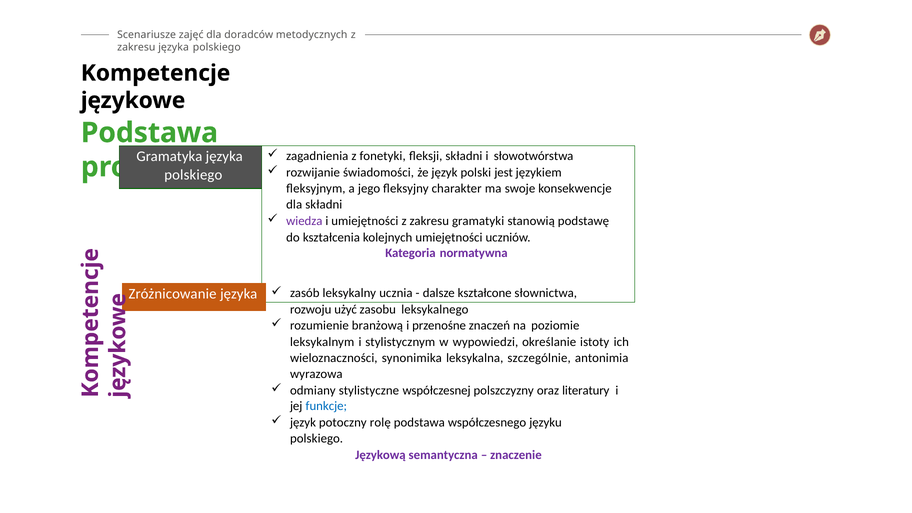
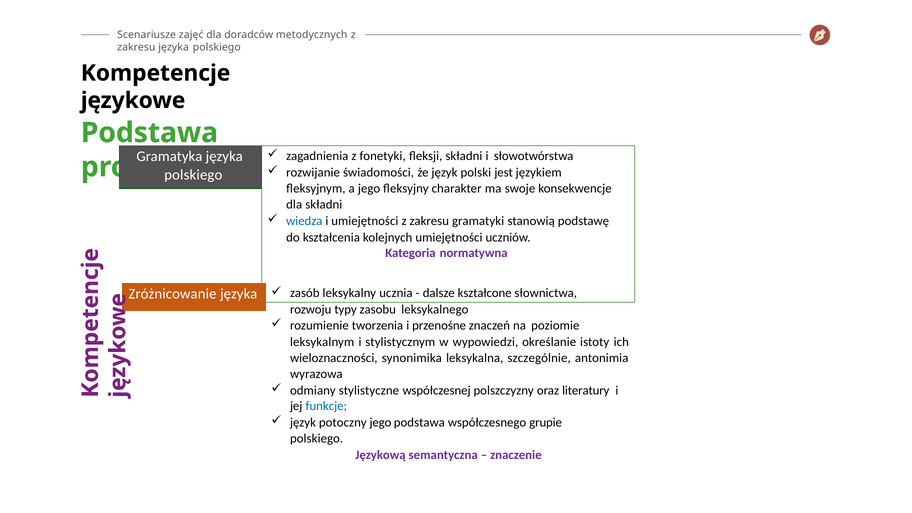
wiedza colour: purple -> blue (304, 221)
użyć: użyć -> typy (346, 310)
branżową: branżową -> tworzenia (377, 326)
potoczny rolę: rolę -> jego (380, 423)
języku: języku -> grupie (546, 423)
